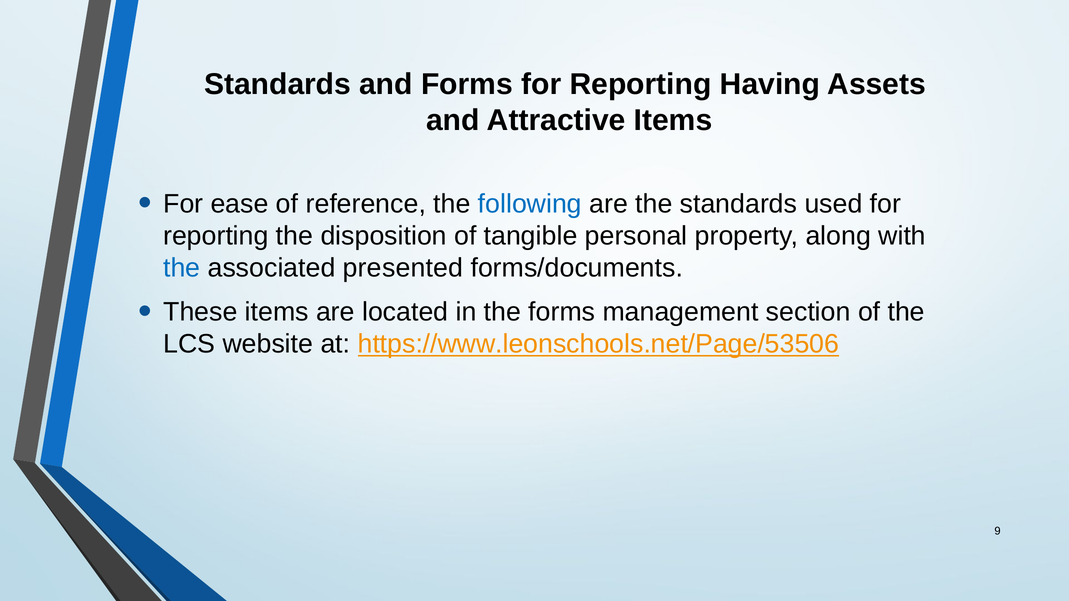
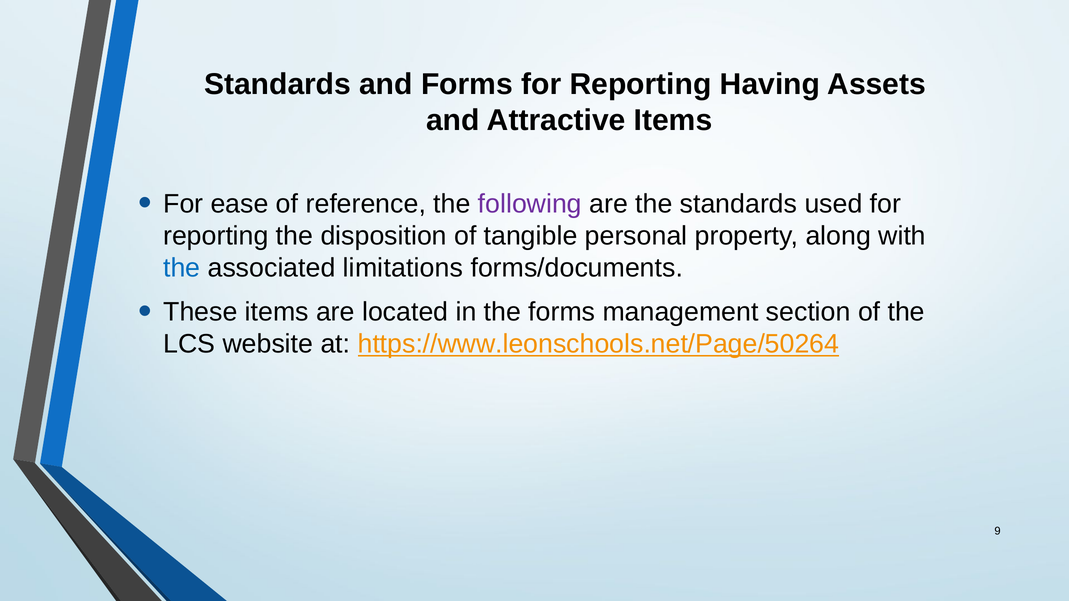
following colour: blue -> purple (530, 204)
presented: presented -> limitations (403, 268)
https://www.leonschools.net/Page/53506: https://www.leonschools.net/Page/53506 -> https://www.leonschools.net/Page/50264 (598, 344)
